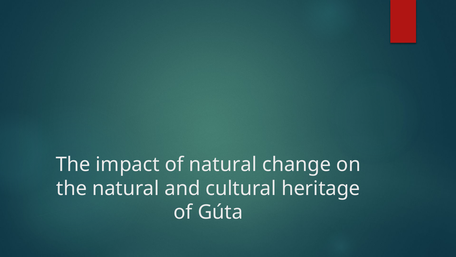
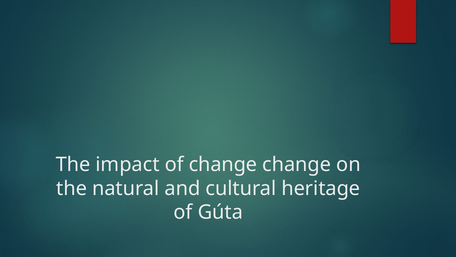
of natural: natural -> change (223, 164)
